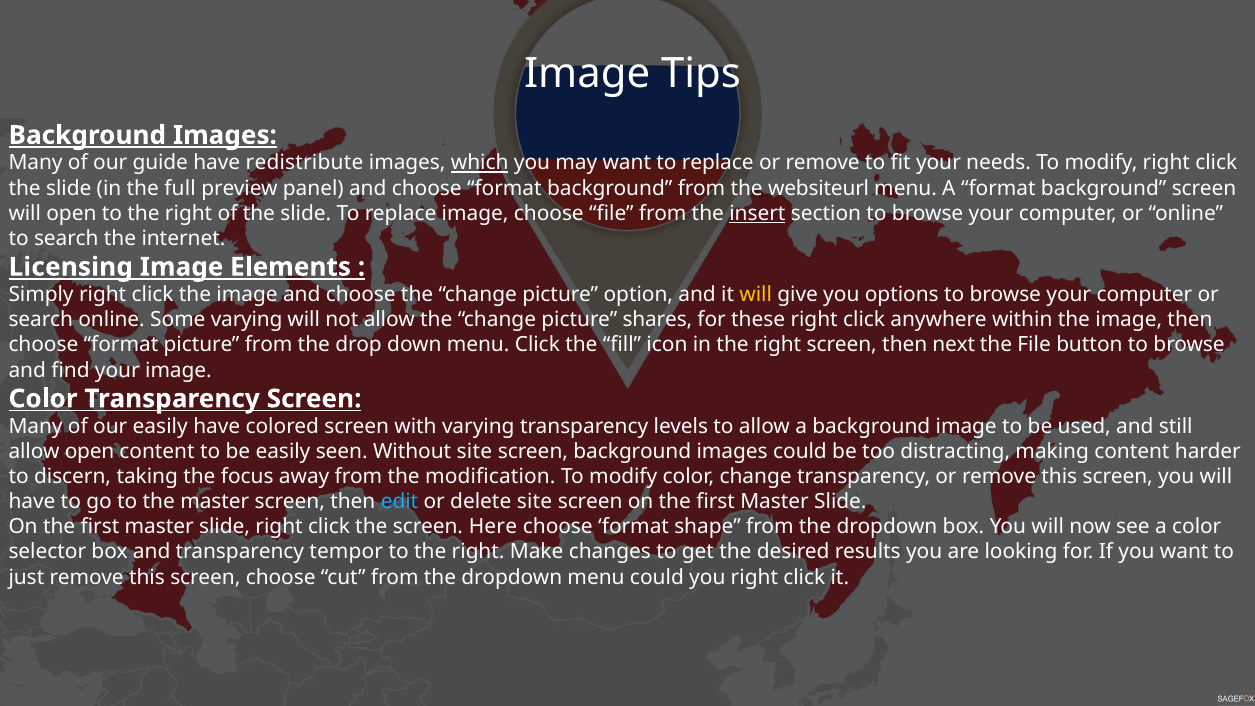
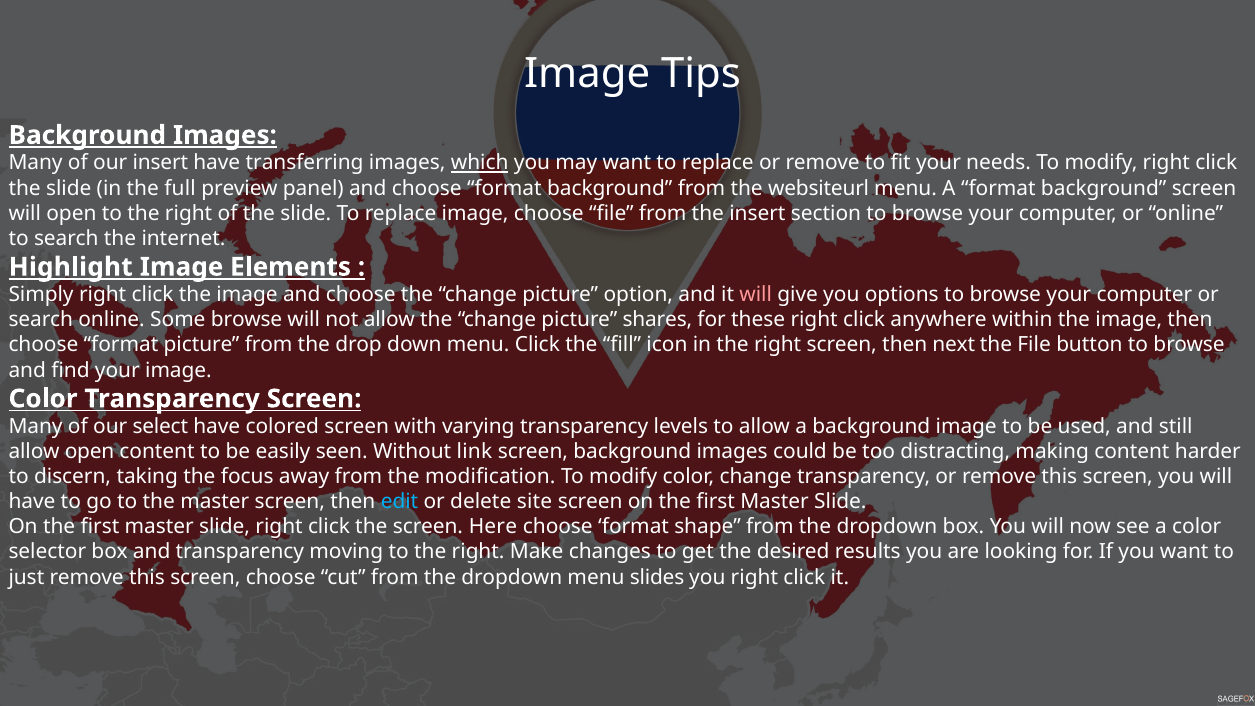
our guide: guide -> insert (160, 163)
redistribute: redistribute -> transferring (305, 163)
insert underline: present -> none (757, 213)
Licensing: Licensing -> Highlight (71, 267)
will colour: yellow -> pink (756, 295)
Some varying: varying -> browse (247, 320)
our easily: easily -> select (160, 427)
Without site: site -> link (474, 452)
tempor: tempor -> moving (346, 552)
menu could: could -> slides (657, 577)
